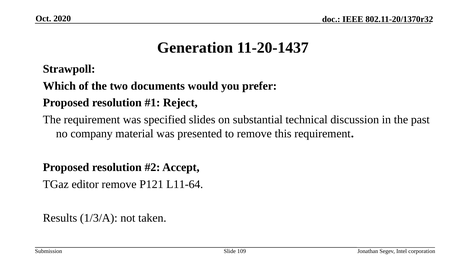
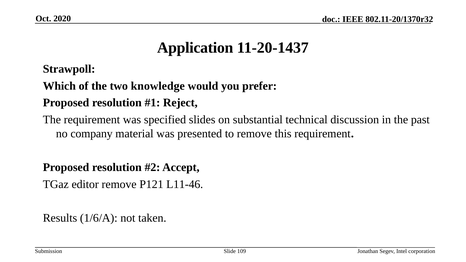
Generation: Generation -> Application (195, 48)
documents: documents -> knowledge (158, 86)
L11-64: L11-64 -> L11-46 (185, 184)
1/3/A: 1/3/A -> 1/6/A (99, 218)
